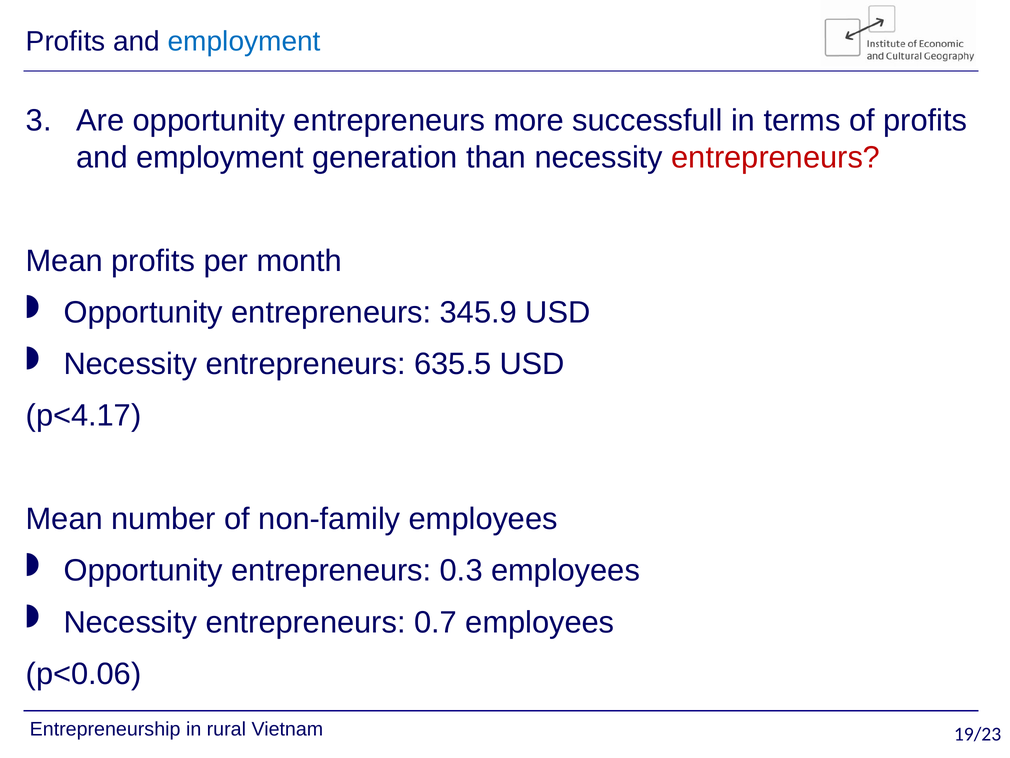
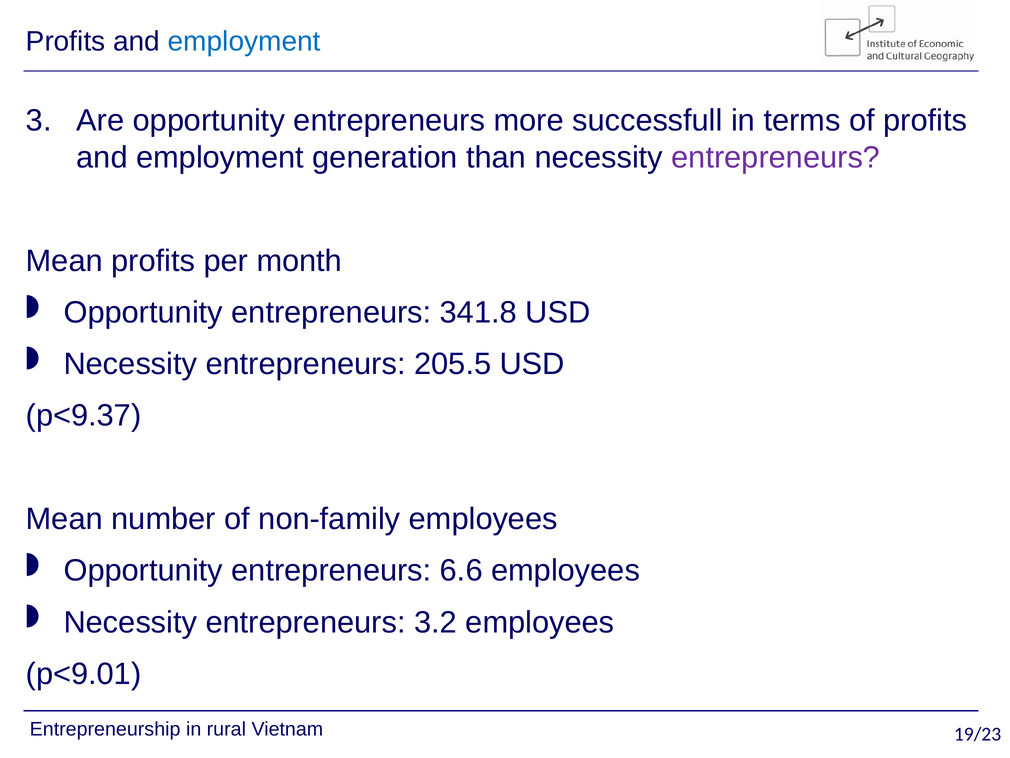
entrepreneurs colour: red -> purple (776, 157)
345.9: 345.9 -> 341.8 (478, 312)
635.5: 635.5 -> 205.5 (453, 364)
p<4.17: p<4.17 -> p<9.37 (84, 415)
0.3: 0.3 -> 6.6 (461, 570)
0.7: 0.7 -> 3.2 (436, 622)
p<0.06: p<0.06 -> p<9.01 (84, 674)
